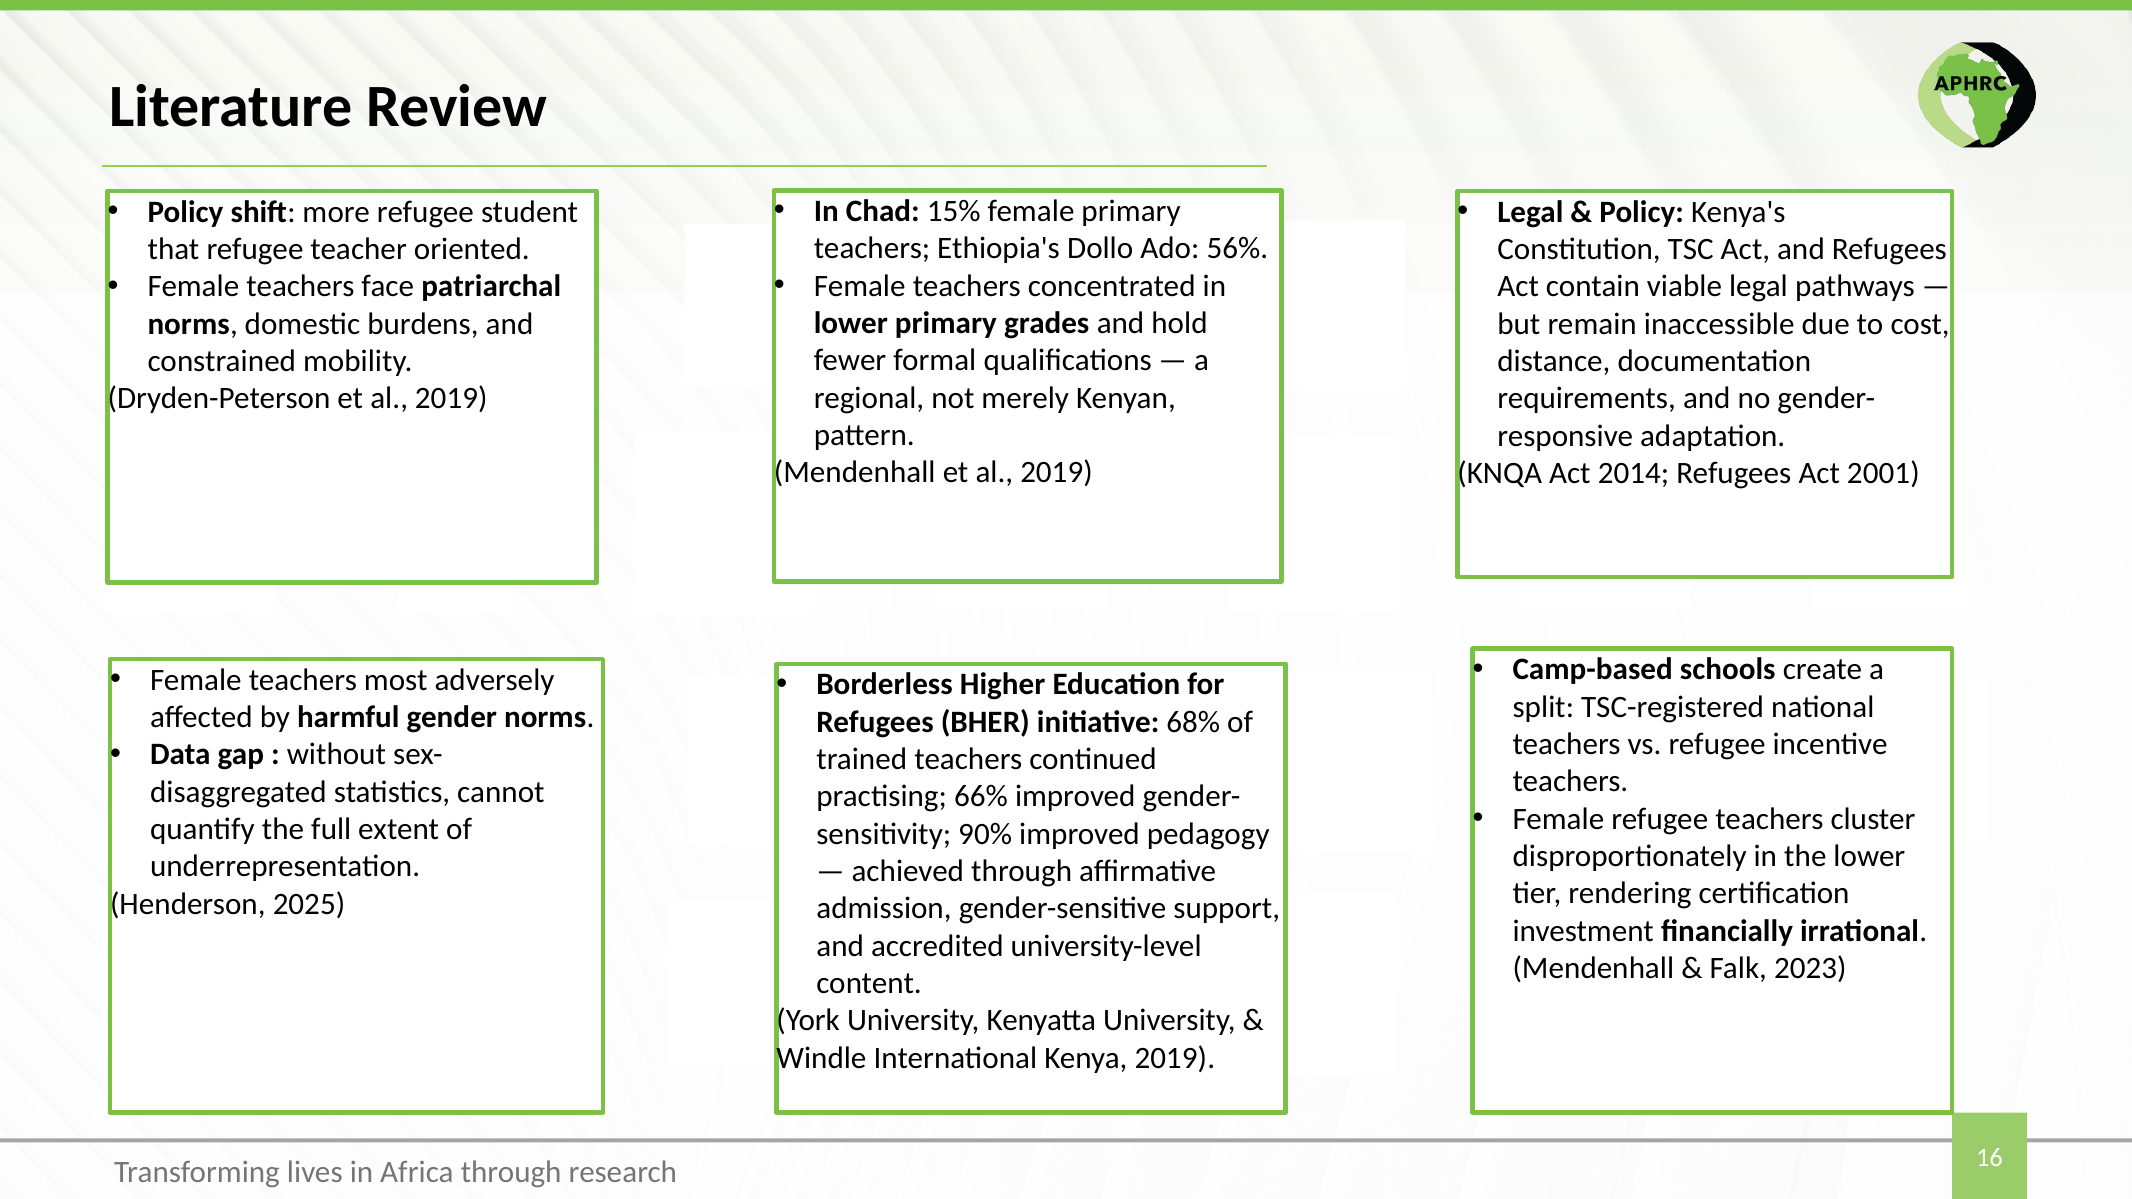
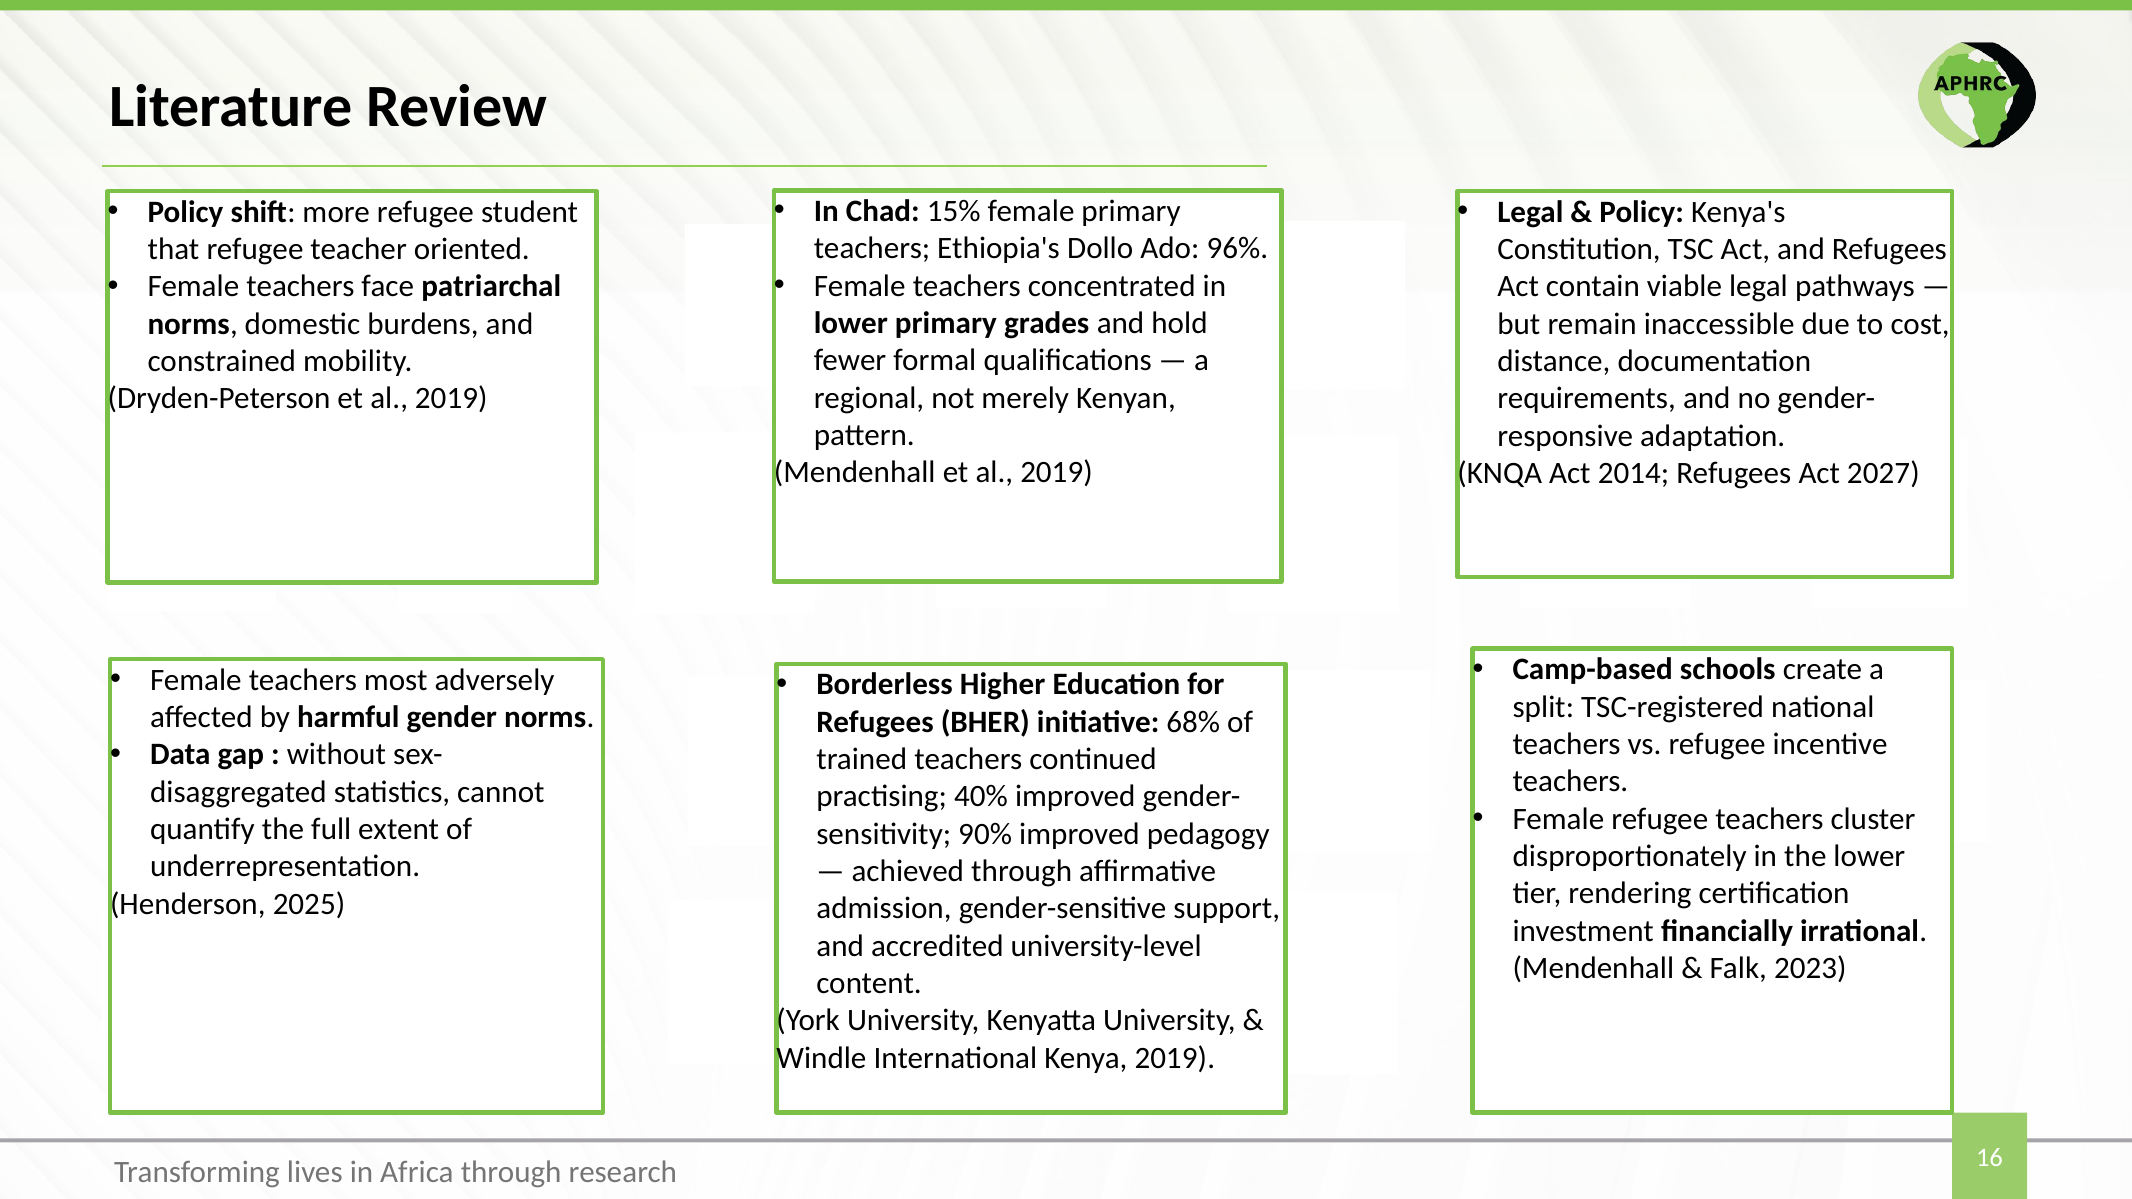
56%: 56% -> 96% (1237, 249)
2001: 2001 -> 2027 (1883, 473)
66%: 66% -> 40% (981, 797)
